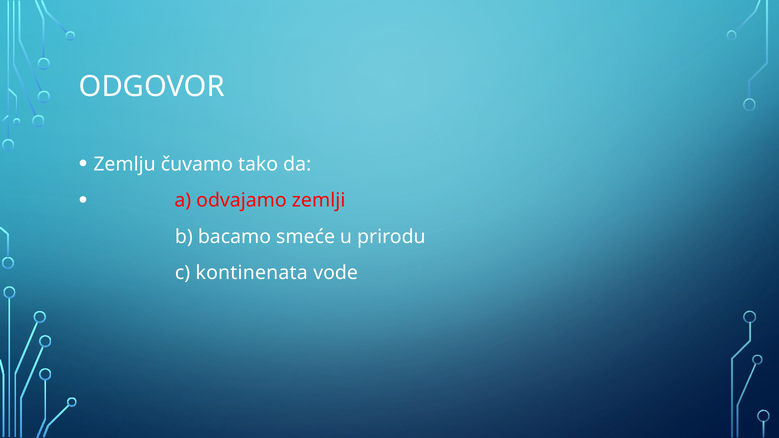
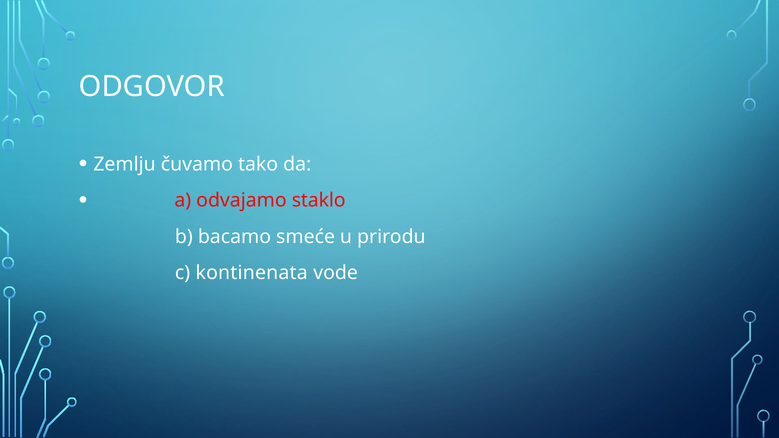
zemlji: zemlji -> staklo (319, 201)
